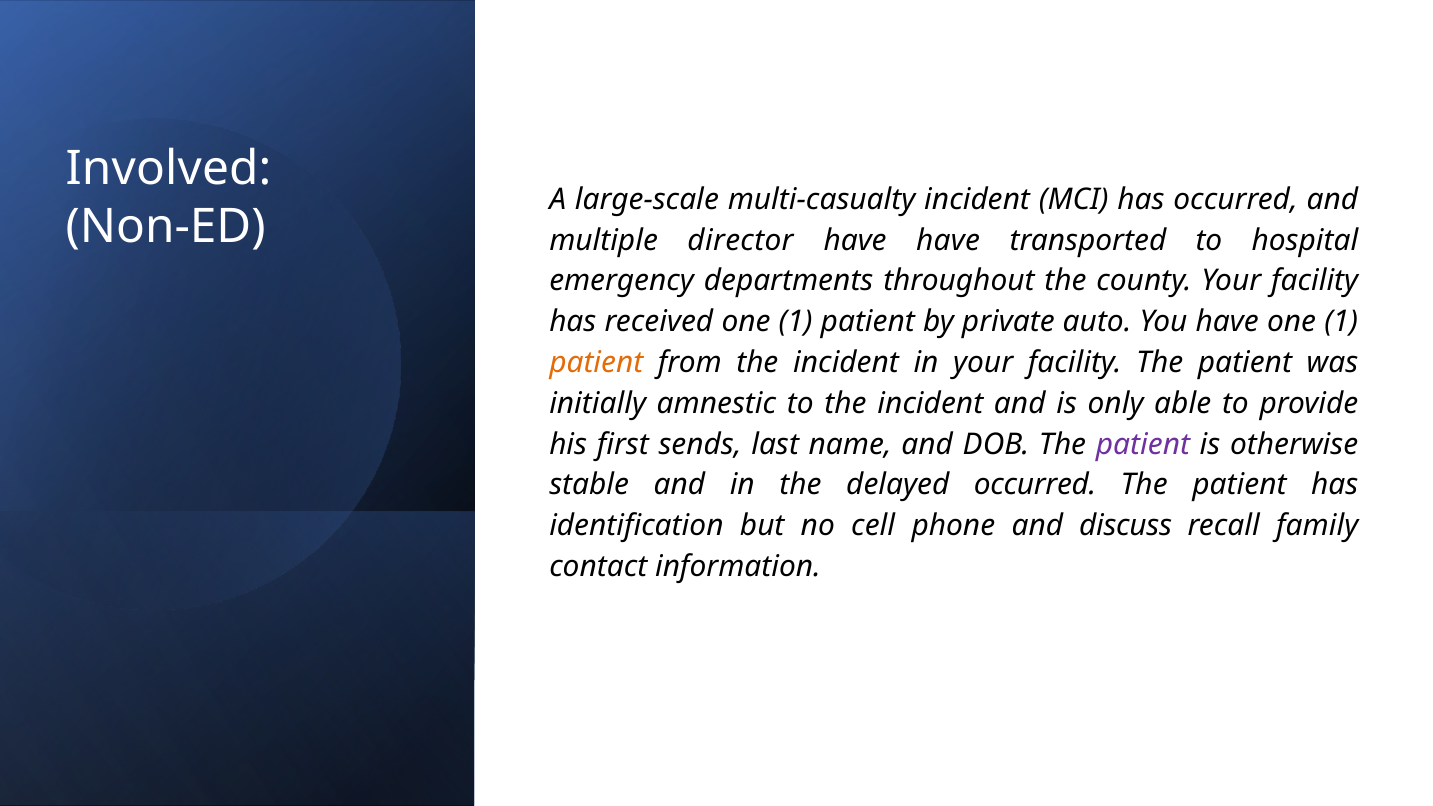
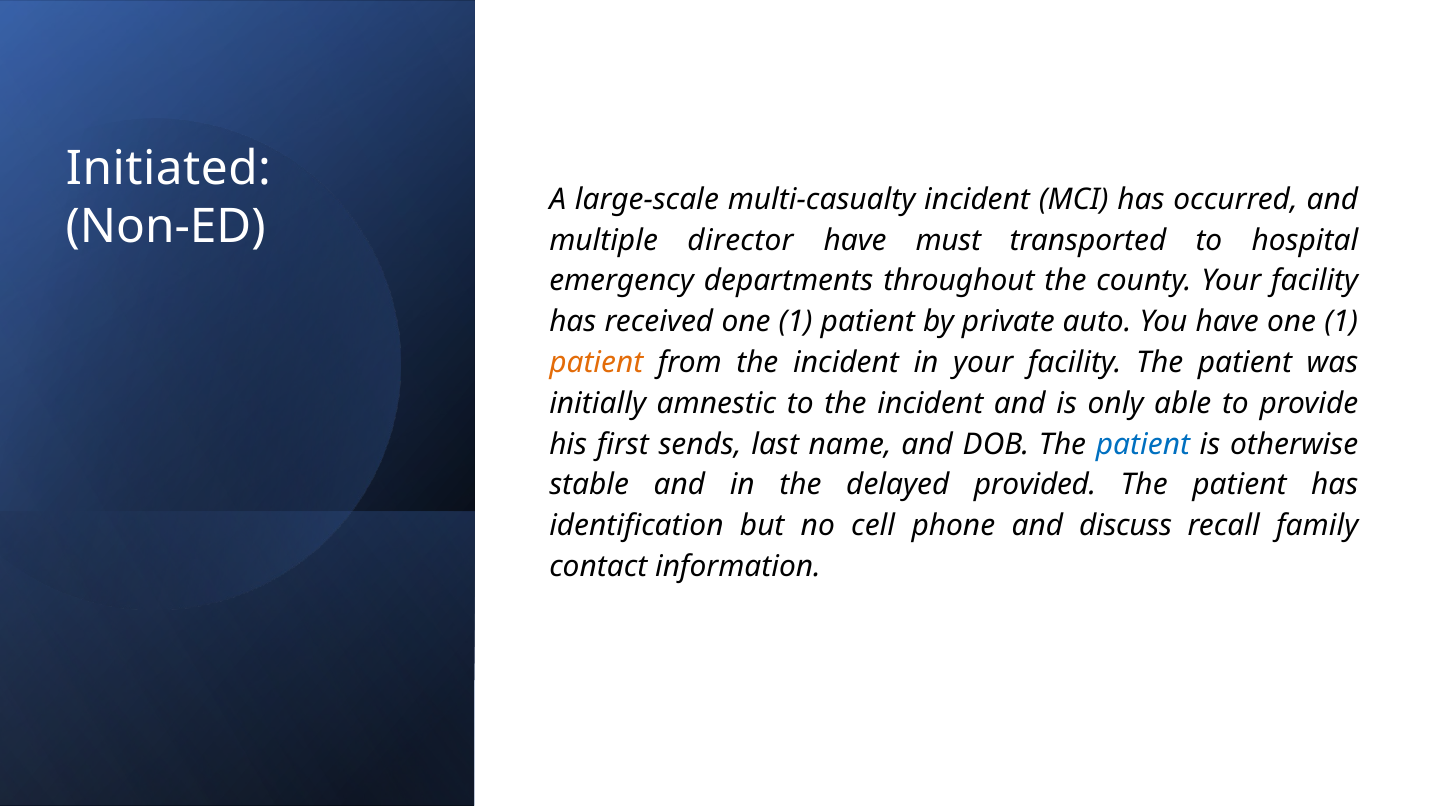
Involved: Involved -> Initiated (168, 168)
have have: have -> must (948, 240)
patient colour: purple -> blue (1143, 444)
delayed occurred: occurred -> provided (1035, 485)
